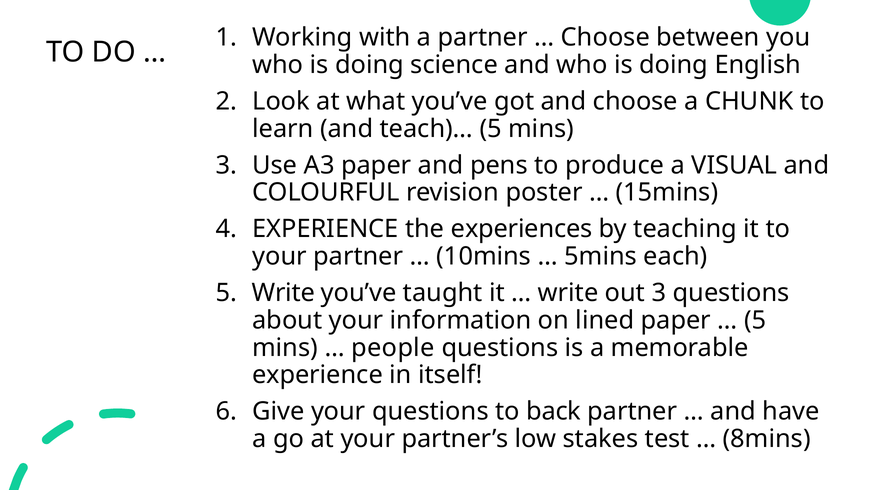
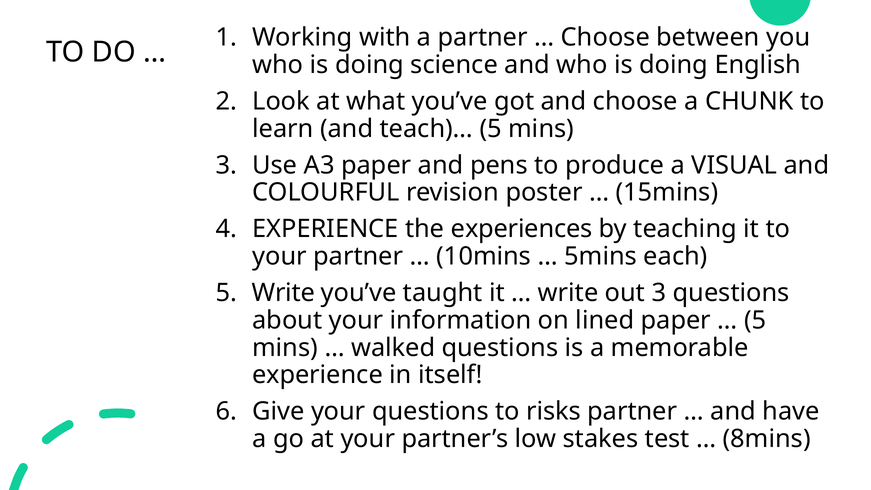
people: people -> walked (393, 348)
back: back -> risks (554, 411)
